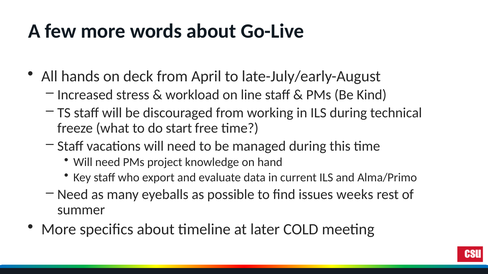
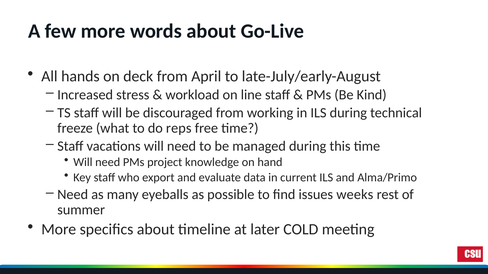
start: start -> reps (179, 128)
